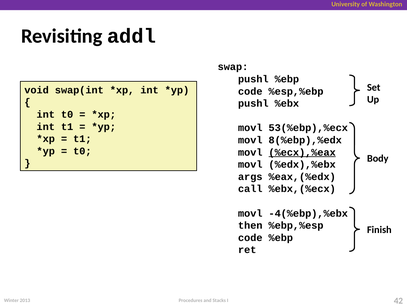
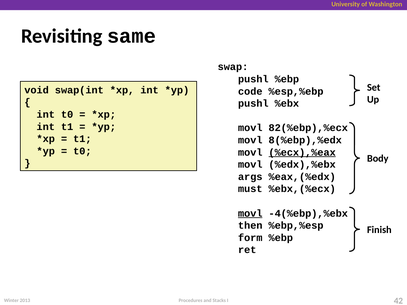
addl: addl -> same (132, 36)
53(%ebp),%ecx: 53(%ebp),%ecx -> 82(%ebp),%ecx (308, 128)
call: call -> must (250, 189)
movl underline: none -> present (250, 214)
code: code -> form (250, 238)
